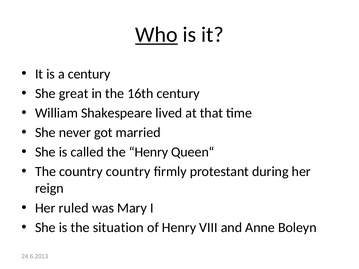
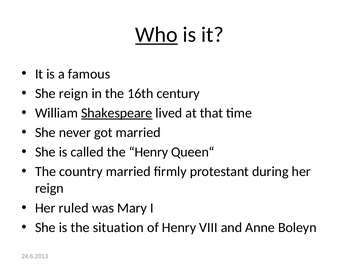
a century: century -> famous (89, 74)
She great: great -> reign (74, 94)
Shakespeare underline: none -> present (117, 113)
country country: country -> married (128, 172)
